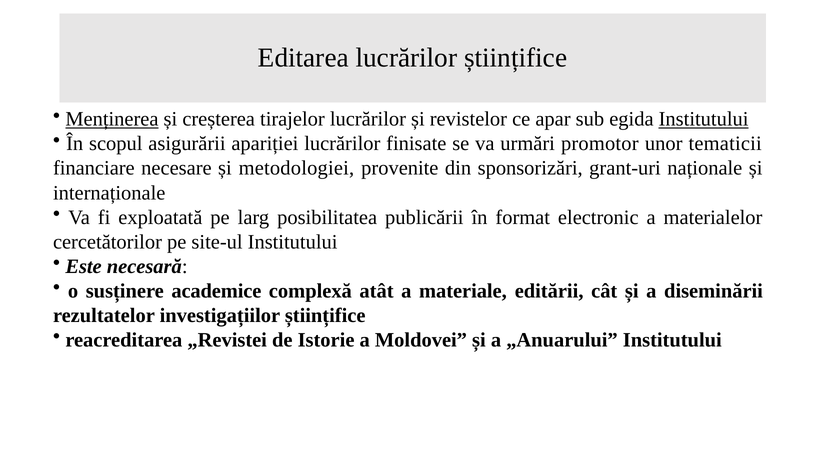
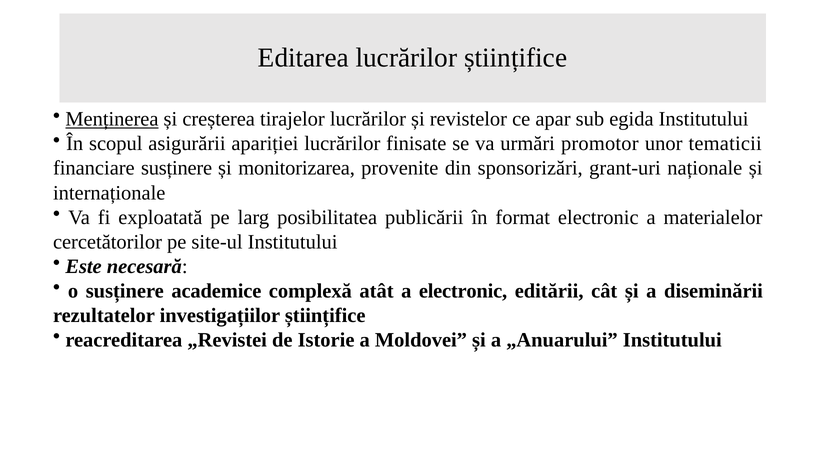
Institutului underline: present -> none (704, 119)
financiare necesare: necesare -> susținere (177, 168)
metodologiei: metodologiei -> monitorizarea (297, 168)
a materiale: materiale -> electronic (463, 291)
